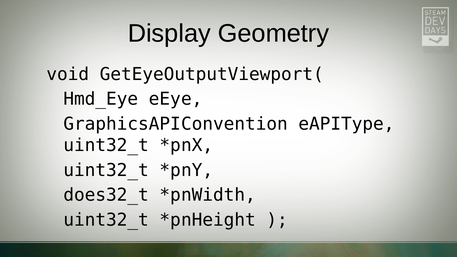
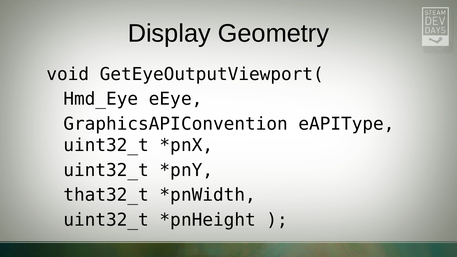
does32_t: does32_t -> that32_t (106, 195)
